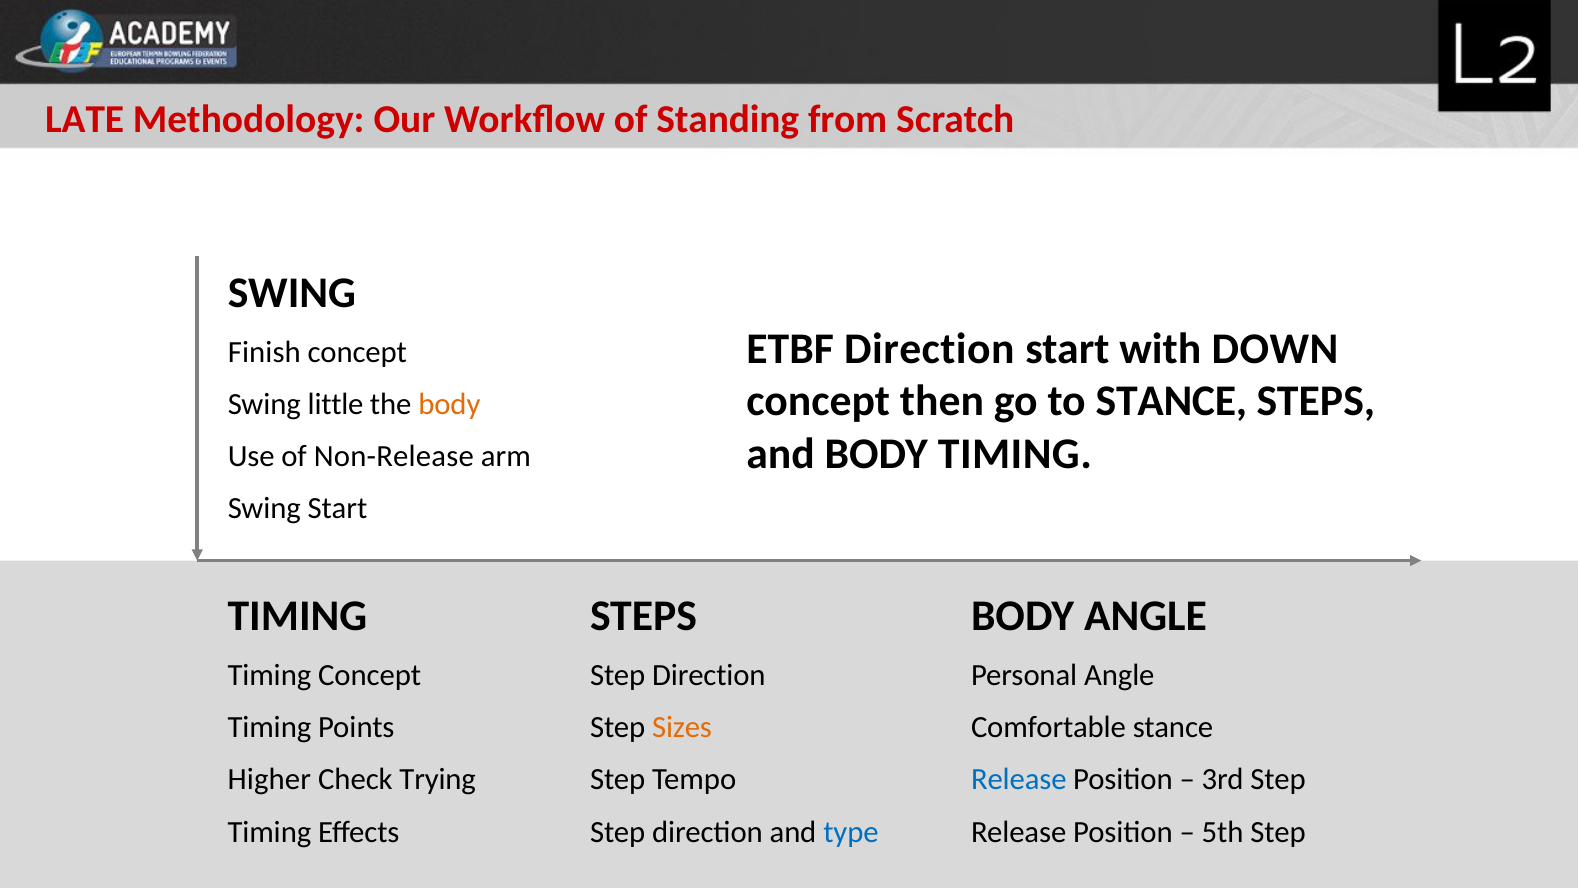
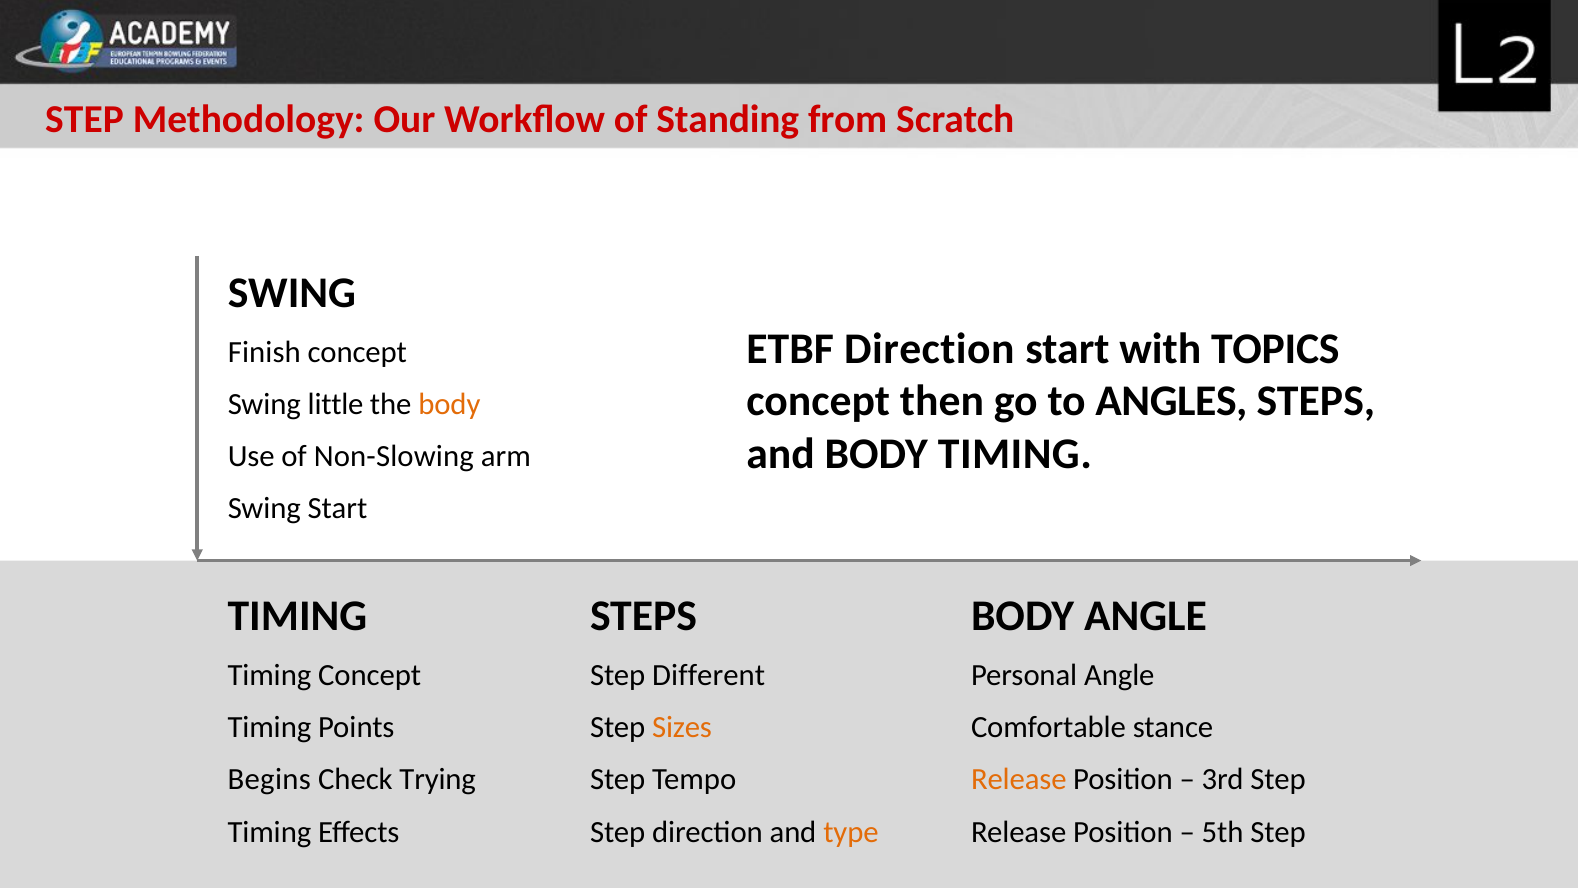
LATE: LATE -> STEP (85, 119)
DOWN: DOWN -> TOPICS (1275, 349)
to STANCE: STANCE -> ANGLES (1171, 401)
Non-Release: Non-Release -> Non-Slowing (394, 456)
Direction: Direction -> Different (709, 675)
Higher: Higher -> Begins (269, 779)
Release colour: blue -> orange (1019, 779)
type colour: blue -> orange (851, 832)
